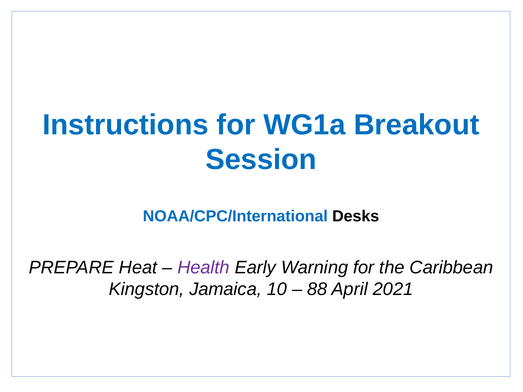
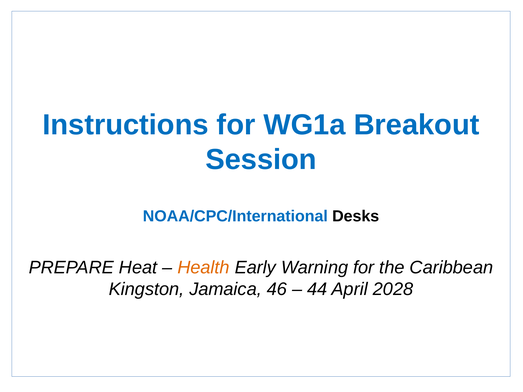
Health colour: purple -> orange (204, 268)
10: 10 -> 46 (277, 289)
88: 88 -> 44 (317, 289)
2021: 2021 -> 2028 (393, 289)
